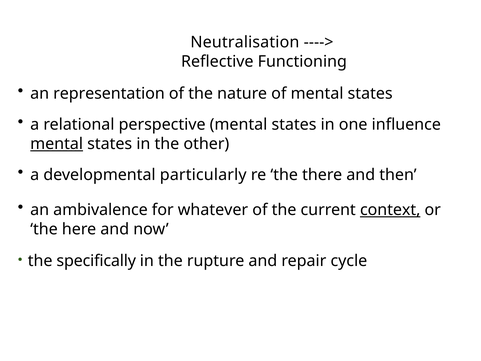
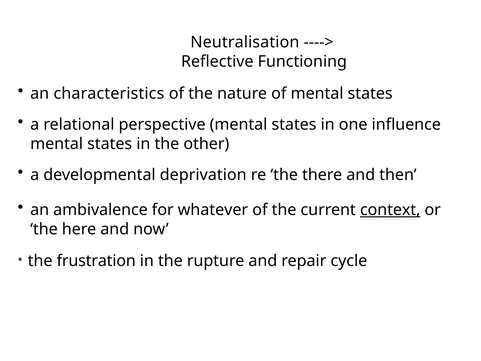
representation: representation -> characteristics (109, 94)
mental underline: present -> none (57, 144)
particularly: particularly -> deprivation (203, 175)
specifically: specifically -> frustration (96, 261)
